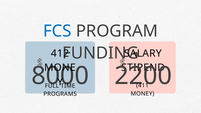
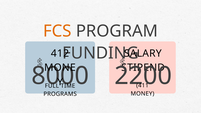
FCS colour: blue -> orange (57, 31)
